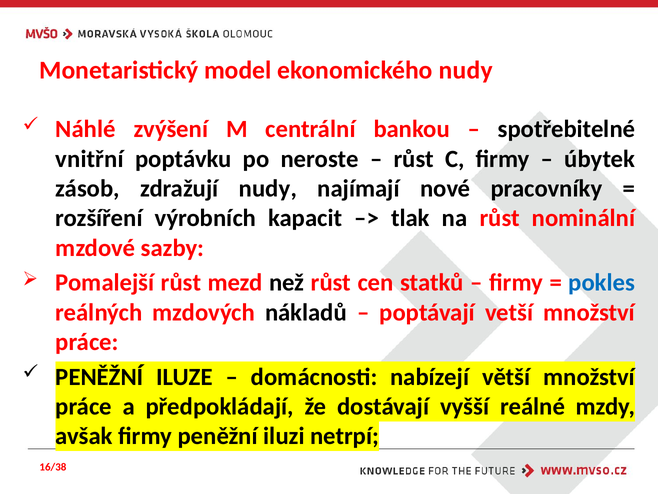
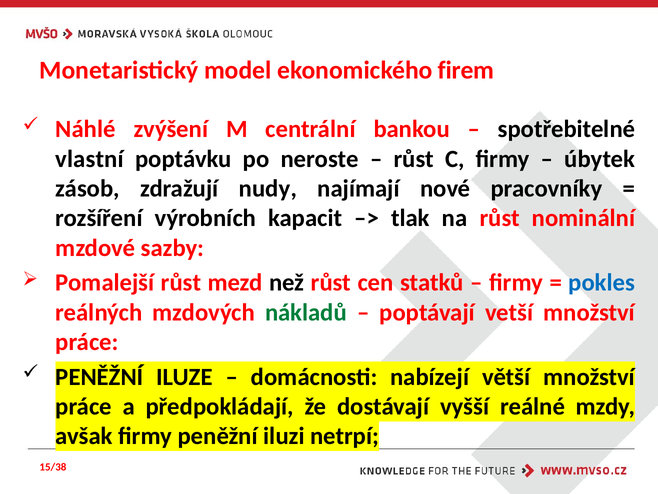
ekonomického nudy: nudy -> firem (466, 70)
vnitřní: vnitřní -> vlastní (90, 159)
nákladů colour: black -> green (306, 312)
16/38: 16/38 -> 15/38 (53, 467)
